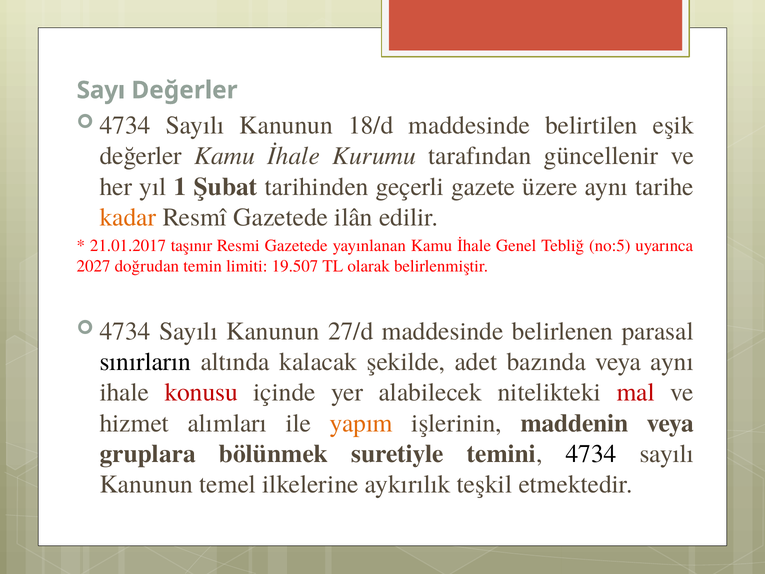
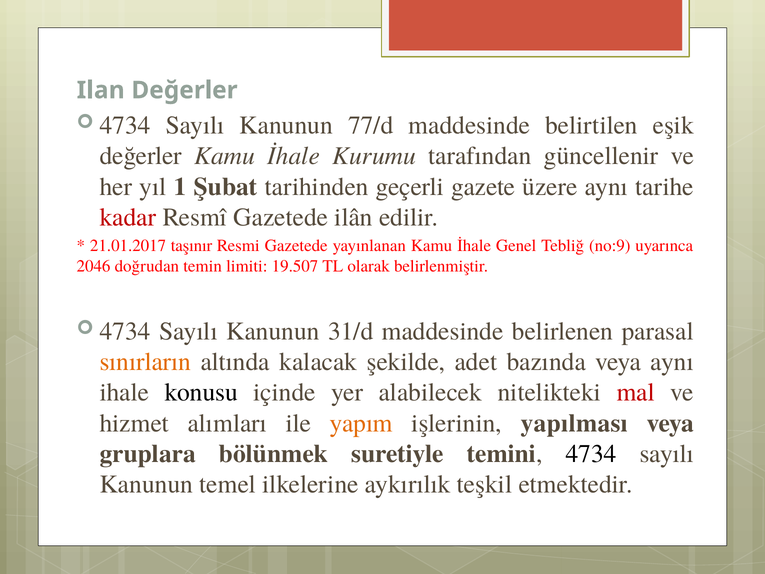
Sayı: Sayı -> Ilan (101, 90)
18/d: 18/d -> 77/d (371, 125)
kadar colour: orange -> red (128, 217)
no:5: no:5 -> no:9 (610, 245)
2027: 2027 -> 2046 (94, 266)
27/d: 27/d -> 31/d (351, 331)
sınırların colour: black -> orange (145, 362)
konusu colour: red -> black (201, 392)
maddenin: maddenin -> yapılması (574, 423)
